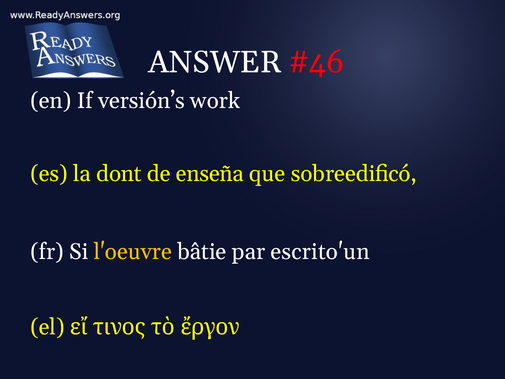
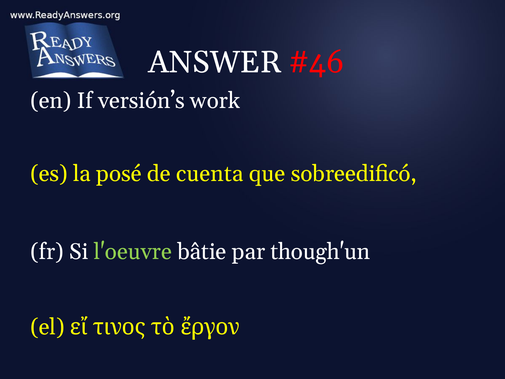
dont: dont -> posé (119, 174)
enseña: enseña -> cuenta (210, 174)
l'oeuvre colour: yellow -> light green (133, 252)
escrito'un: escrito'un -> though'un (320, 252)
